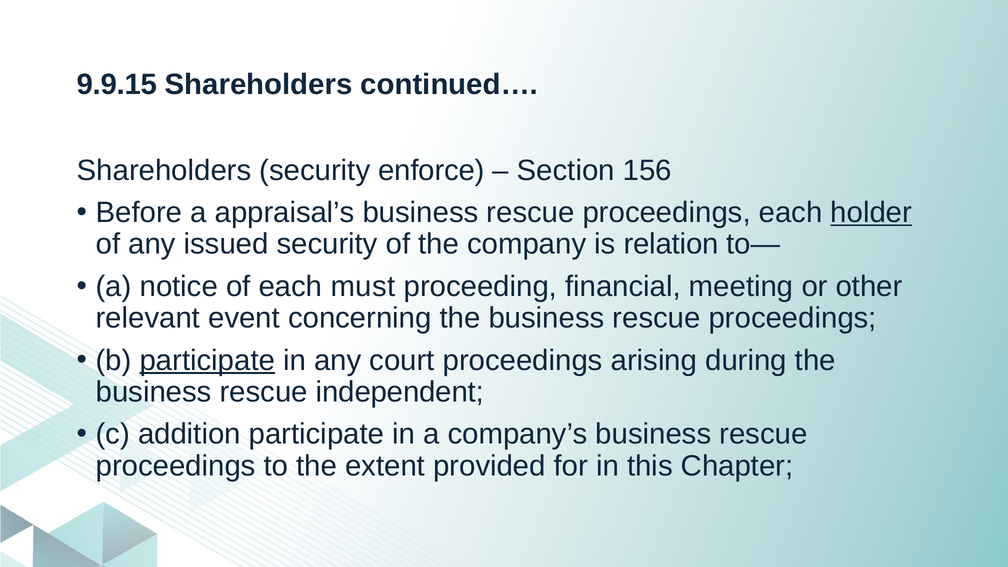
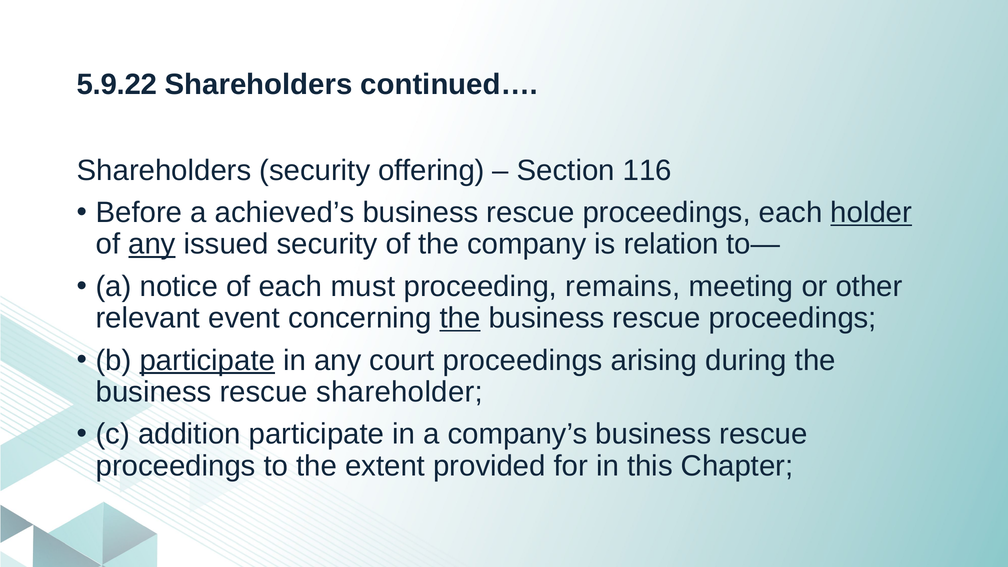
9.9.15: 9.9.15 -> 5.9.22 (117, 85)
enforce: enforce -> offering (431, 170)
156: 156 -> 116 (647, 170)
appraisal’s: appraisal’s -> achieved’s (285, 213)
any underline: none -> present (152, 244)
financial: financial -> remains (623, 286)
the underline: none -> present (460, 318)
independent: independent -> shareholder (400, 392)
